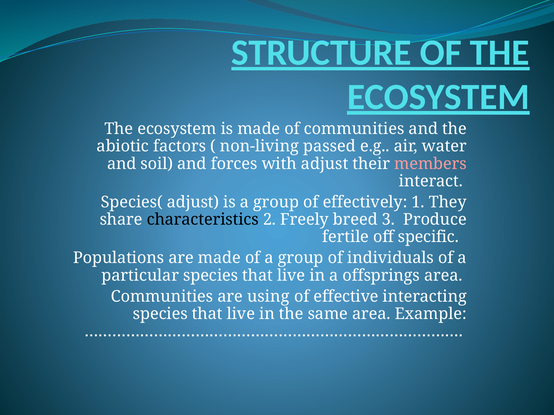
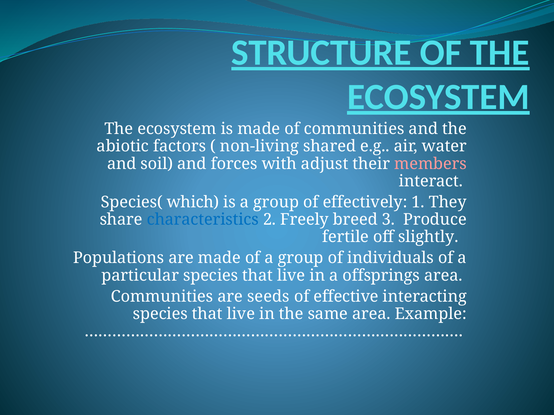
passed: passed -> shared (330, 146)
Species( adjust: adjust -> which (193, 202)
characteristics colour: black -> blue (203, 220)
specific: specific -> slightly (428, 237)
using: using -> seeds (268, 297)
